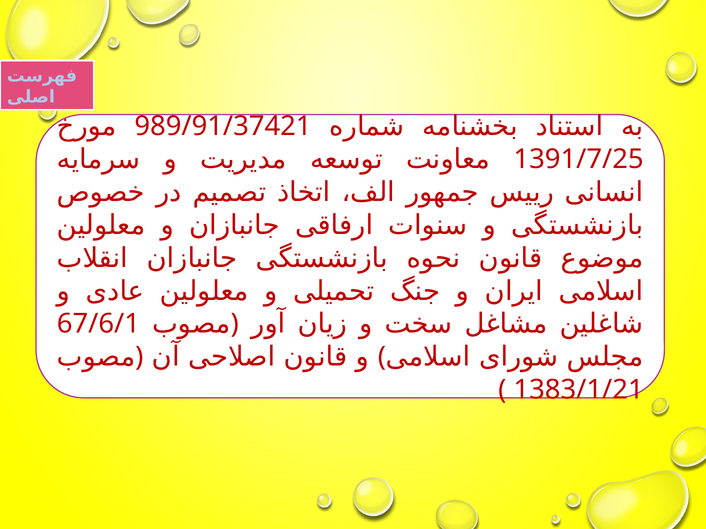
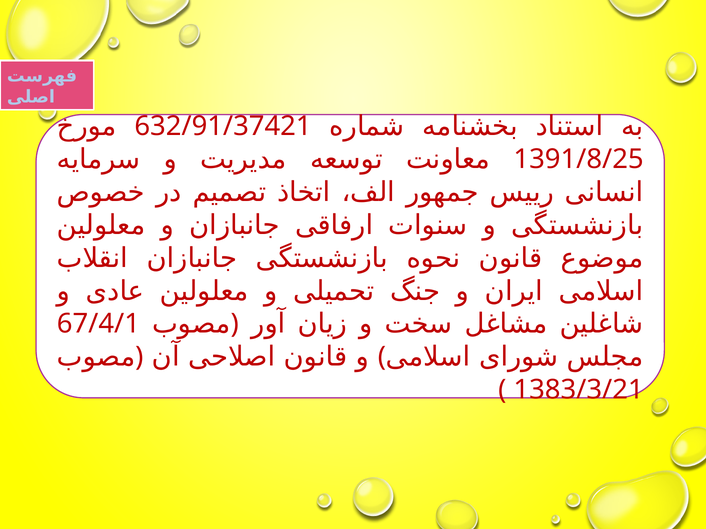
989/91/37421: 989/91/37421 -> 632/91/37421 (223, 126)
1391/7/25: 1391/7/25 -> 1391/8/25 (579, 159)
67/6/1: 67/6/1 -> 67/4/1 (98, 324)
1383/1/21: 1383/1/21 -> 1383/3/21 (579, 390)
